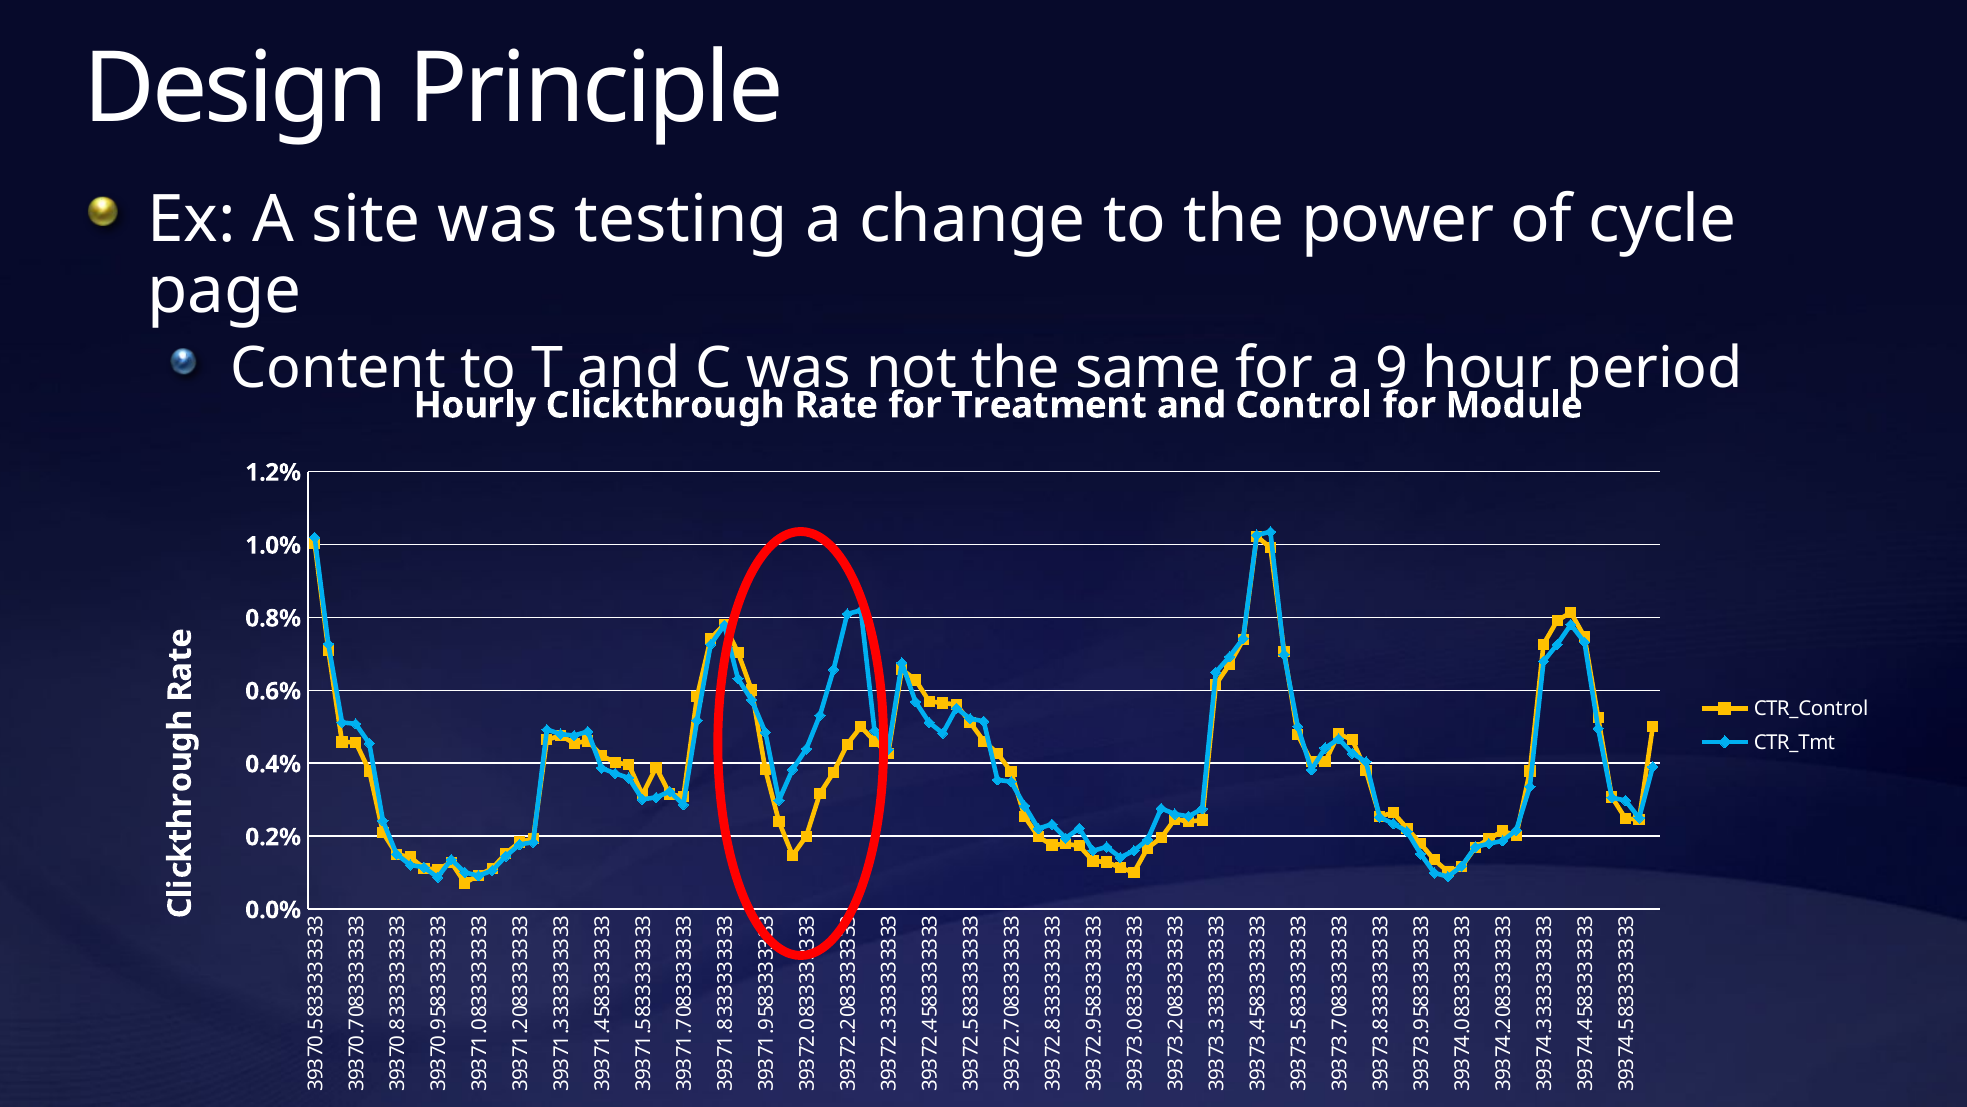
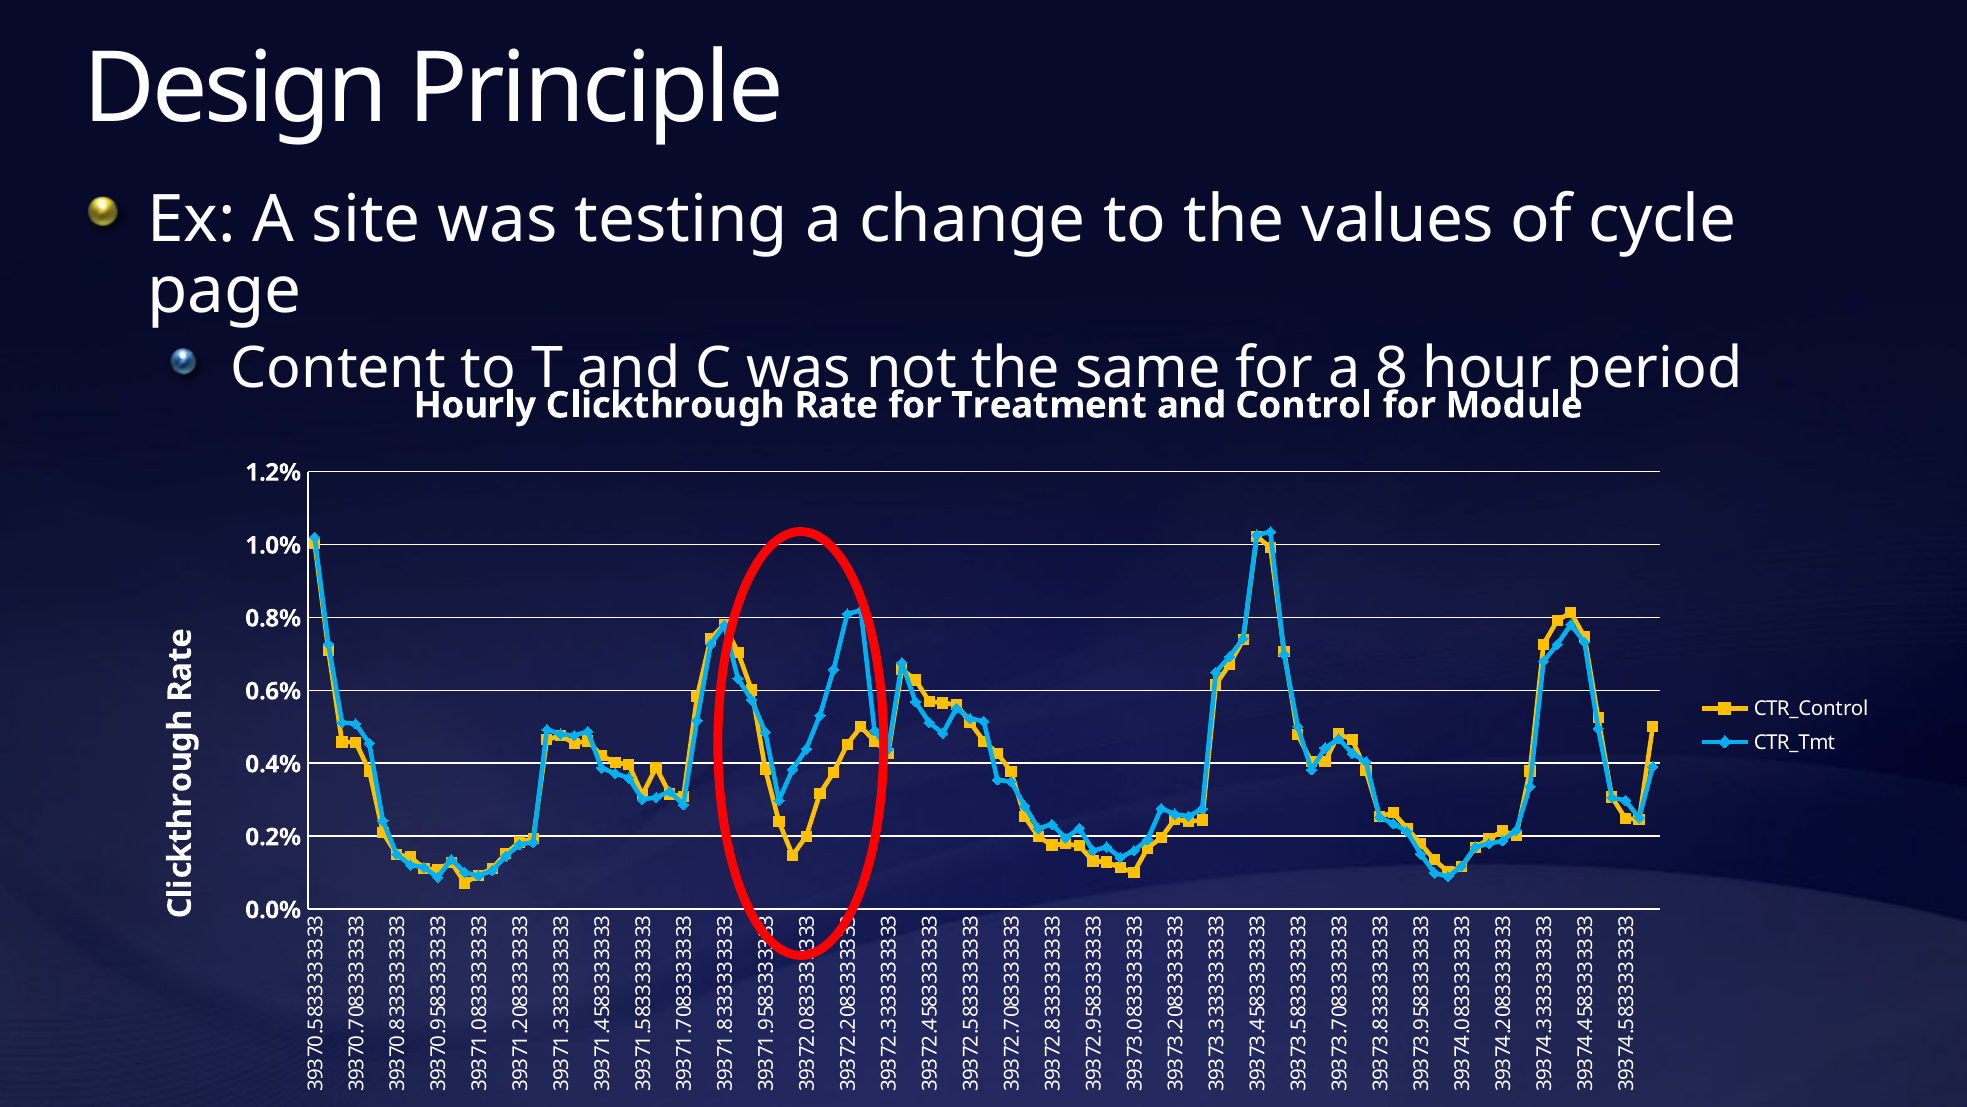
power: power -> values (1398, 220)
a 9: 9 -> 8 (1392, 368)
